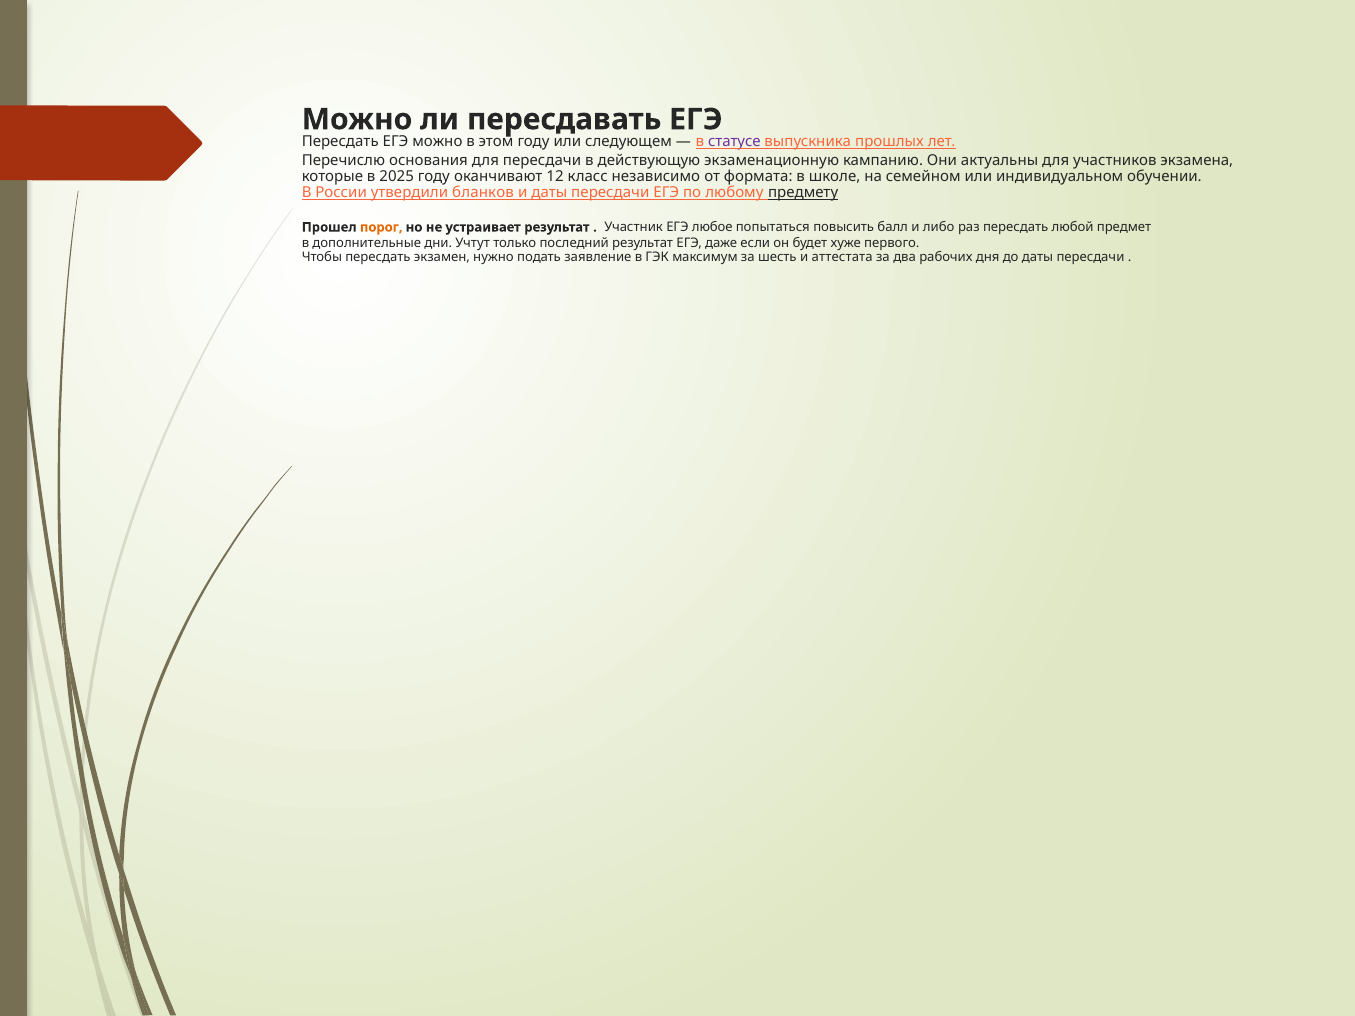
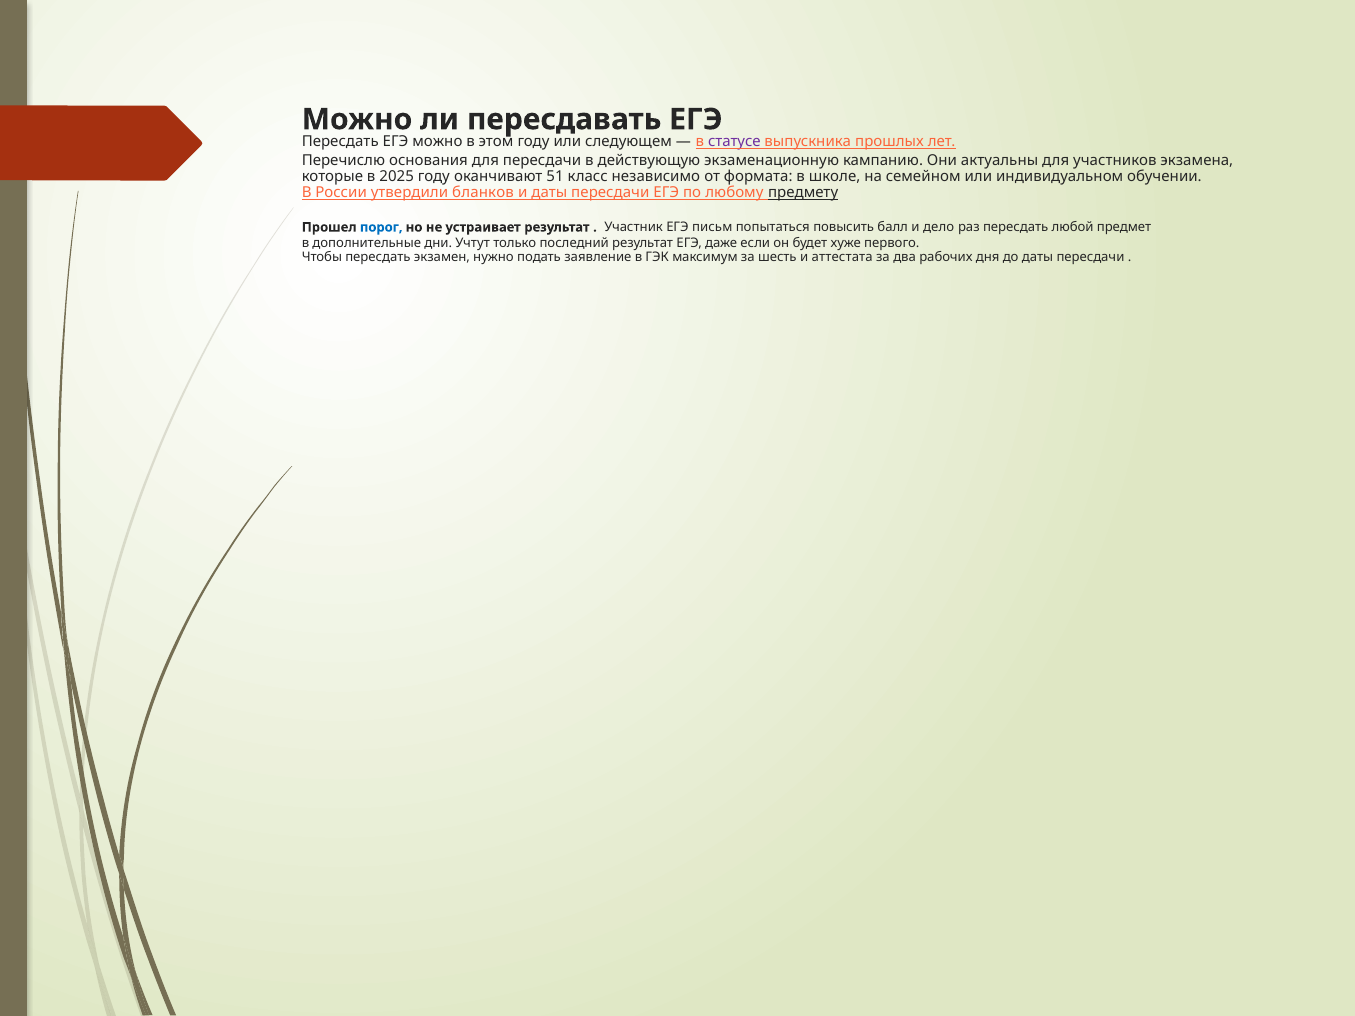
12: 12 -> 51 (555, 177)
порог colour: orange -> blue (381, 227)
любое: любое -> письм (712, 227)
либо: либо -> дело (939, 227)
